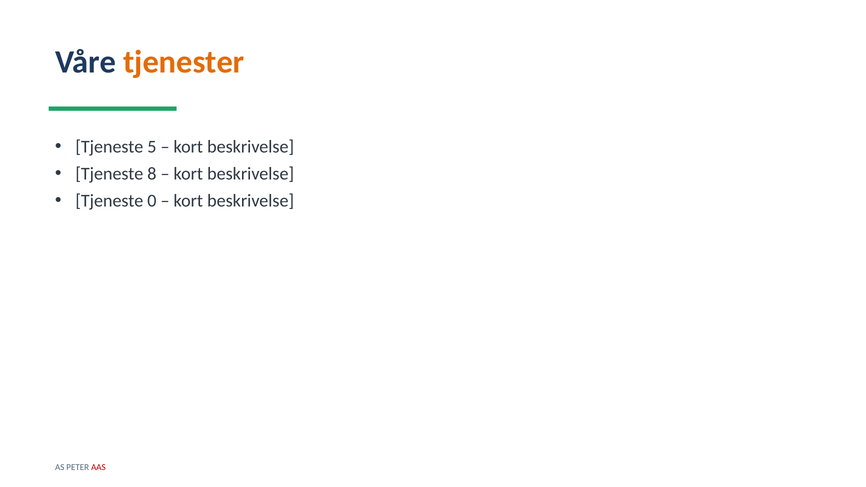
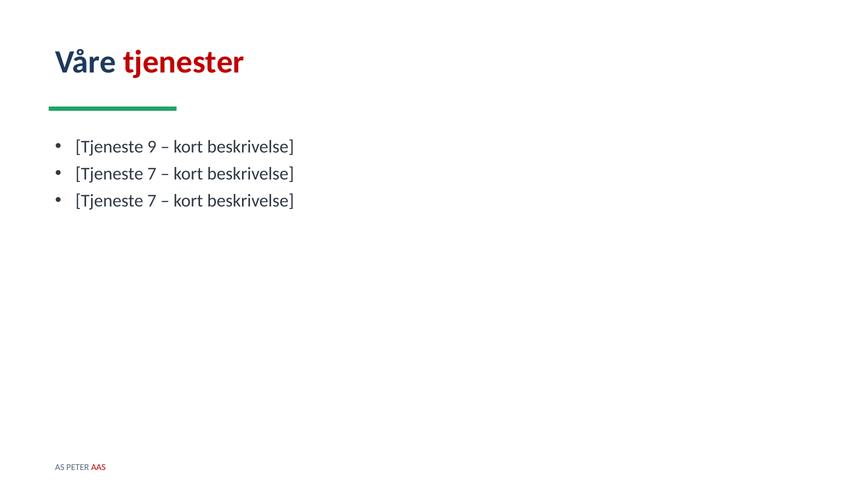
tjenester colour: orange -> red (184, 62)
5: 5 -> 9 (152, 147)
8: 8 -> 7 (152, 174)
0: 0 -> 7 (152, 201)
